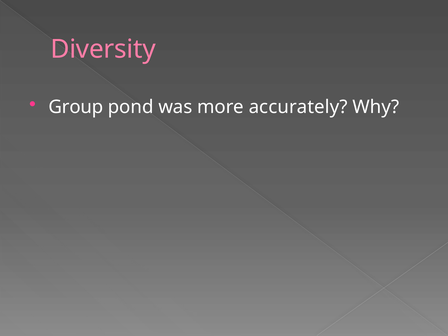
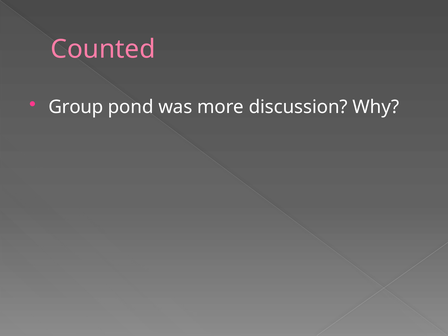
Diversity: Diversity -> Counted (103, 49)
accurately: accurately -> discussion (298, 107)
